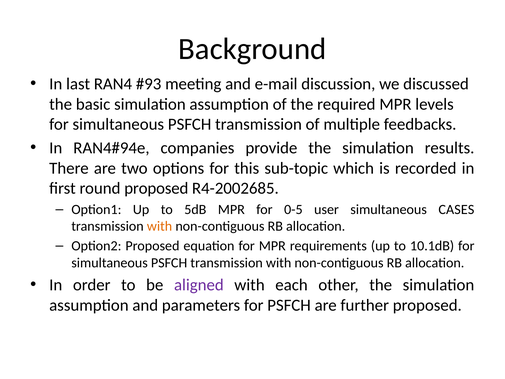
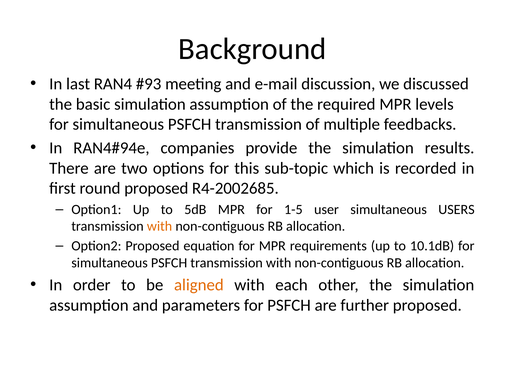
0-5: 0-5 -> 1-5 (293, 209)
CASES: CASES -> USERS (456, 209)
aligned colour: purple -> orange (199, 285)
